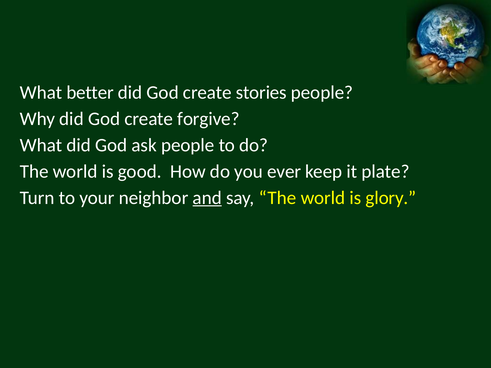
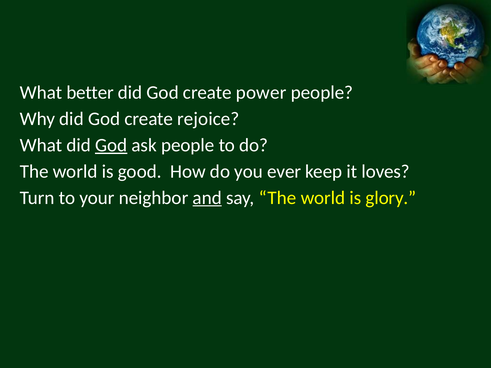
stories: stories -> power (261, 93)
forgive: forgive -> rejoice (208, 119)
God underline: none -> present (111, 145)
plate: plate -> loves (386, 172)
